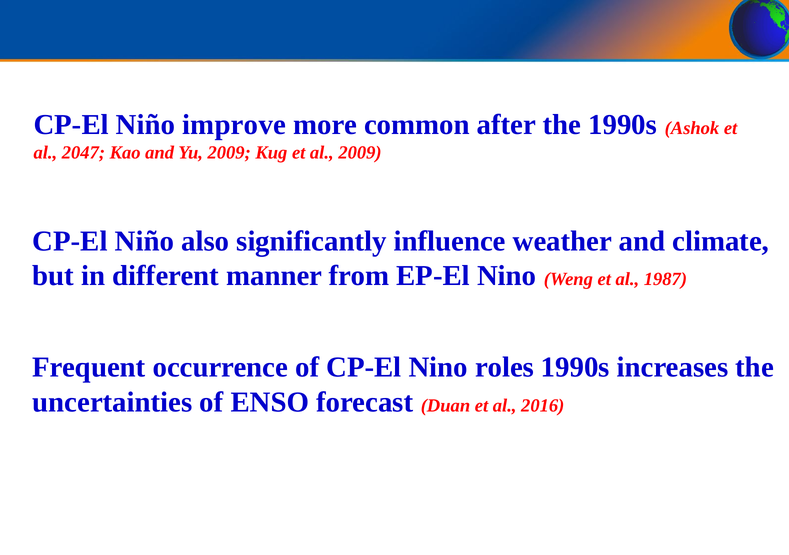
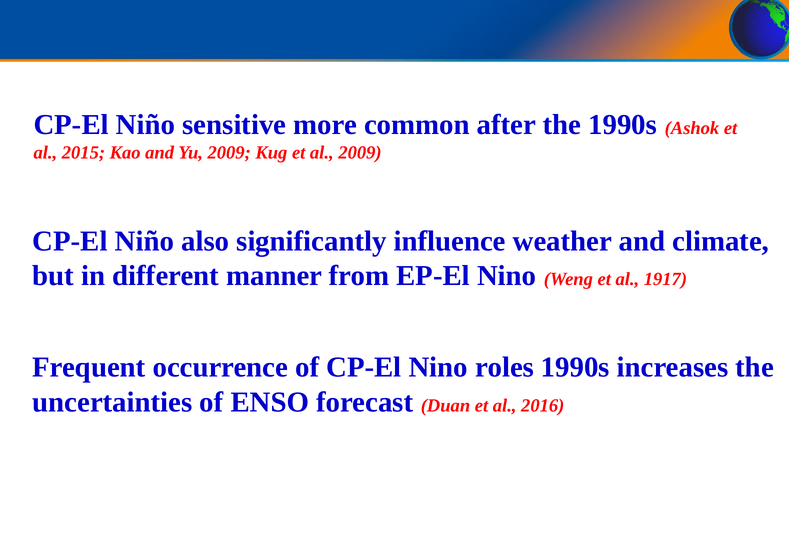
improve: improve -> sensitive (234, 125)
2047: 2047 -> 2015 (83, 153)
1987: 1987 -> 1917 (665, 279)
